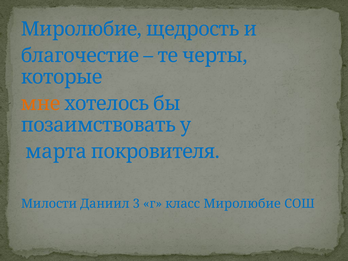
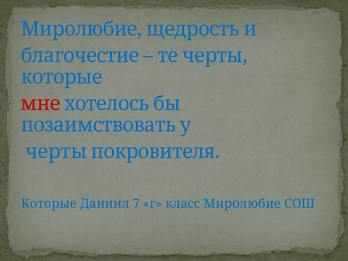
мне colour: orange -> red (41, 104)
марта: марта -> черты (56, 152)
Милости: Милости -> Которые (49, 204)
3: 3 -> 7 (136, 204)
